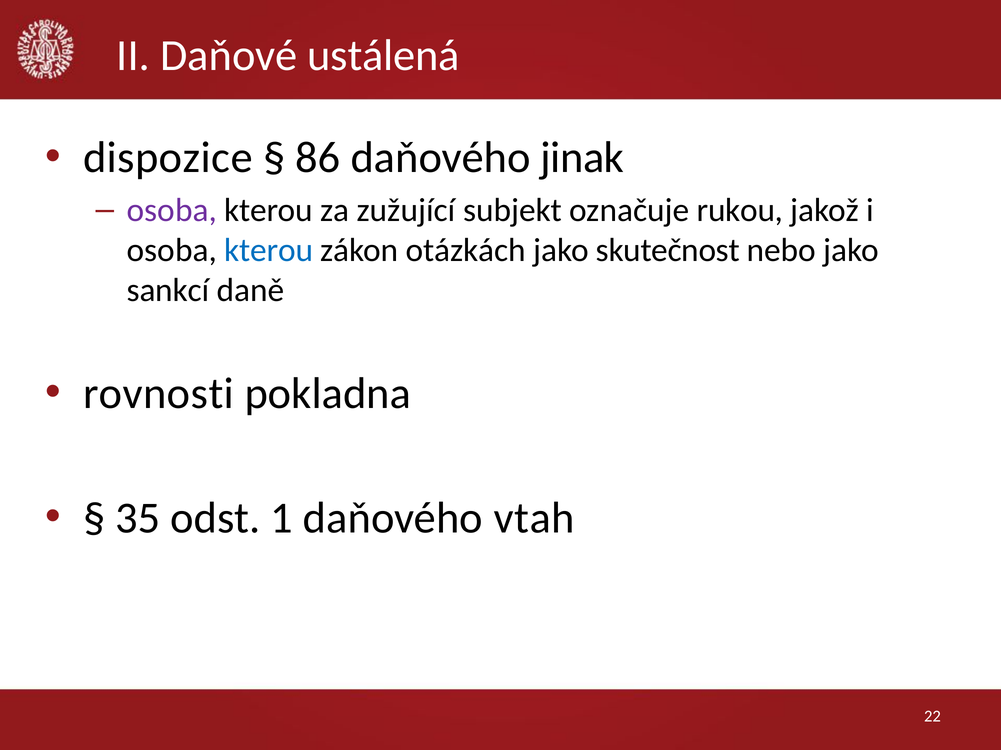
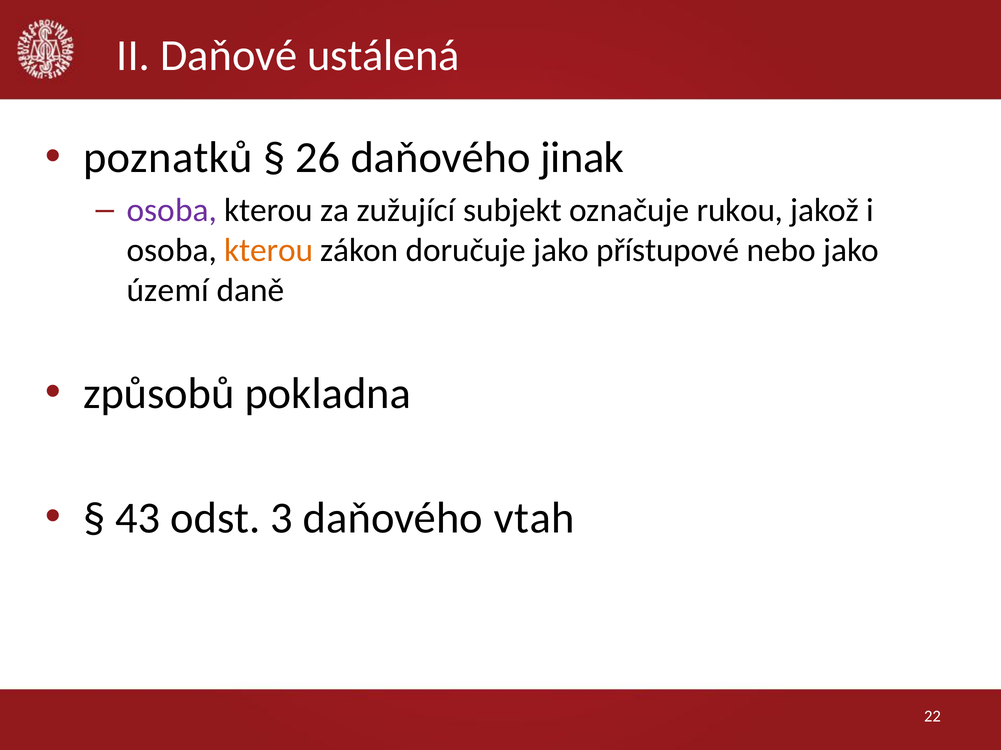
dispozice: dispozice -> poznatků (168, 158)
86: 86 -> 26 (318, 158)
kterou colour: blue -> orange (269, 251)
otázkách: otázkách -> doručuje (466, 251)
skutečnost: skutečnost -> přístupové (668, 251)
sankcí: sankcí -> území (168, 291)
rovnosti: rovnosti -> způsobů (159, 394)
35: 35 -> 43 (138, 518)
1: 1 -> 3 (282, 518)
